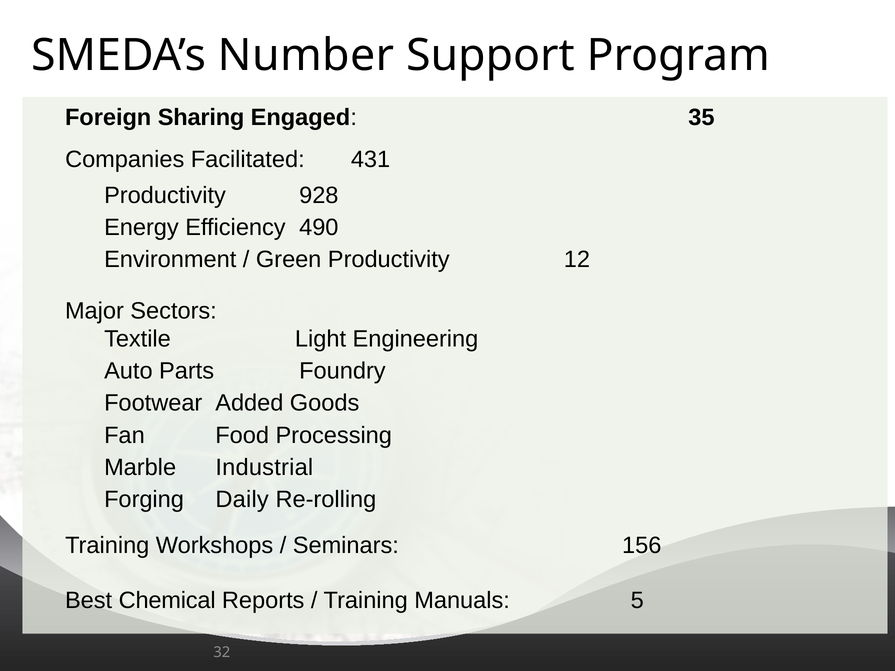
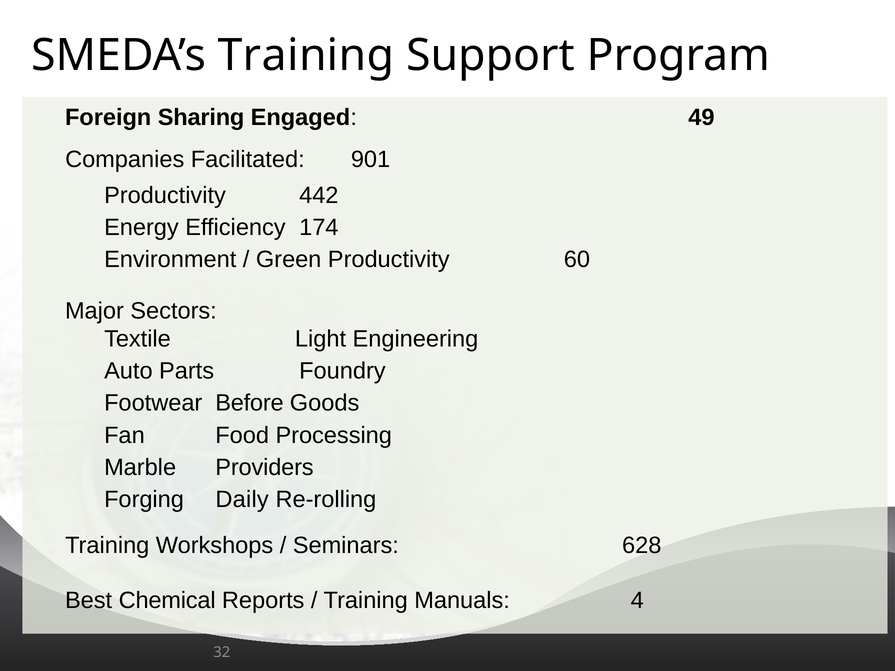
SMEDA’s Number: Number -> Training (306, 55)
35: 35 -> 49 (701, 117)
431: 431 -> 901 (371, 160)
928: 928 -> 442 (319, 196)
490: 490 -> 174 (319, 228)
12: 12 -> 60 (577, 260)
Added: Added -> Before (249, 403)
Industrial: Industrial -> Providers (265, 467)
156: 156 -> 628 (642, 546)
5: 5 -> 4 (637, 601)
